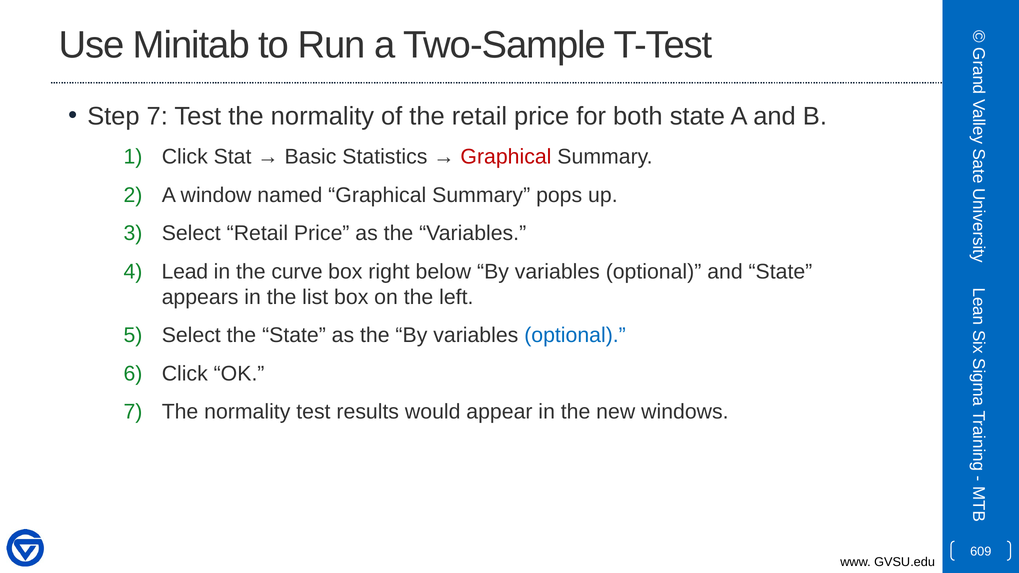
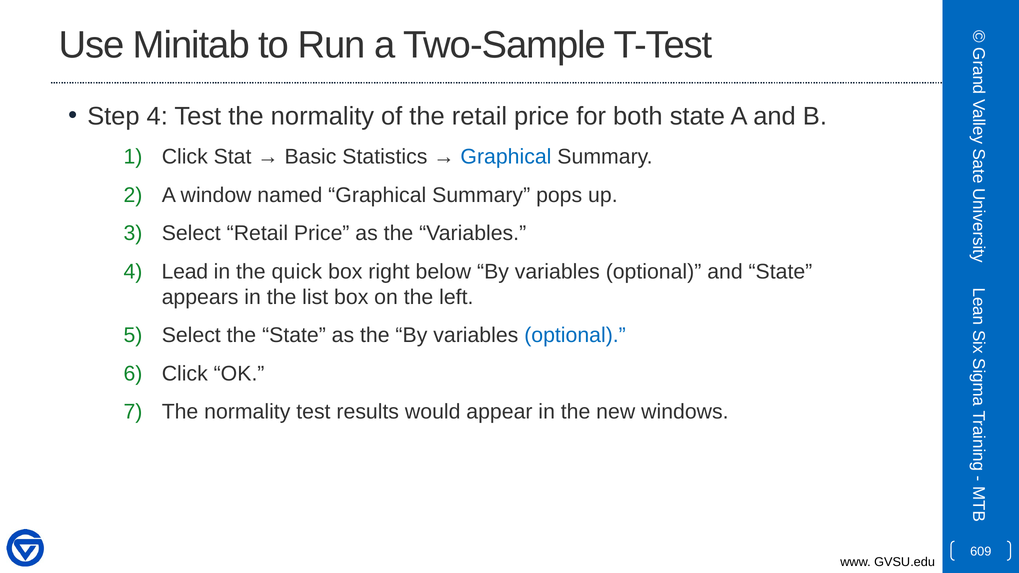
Step 7: 7 -> 4 (157, 116)
Graphical colour: red -> blue (506, 157)
curve: curve -> quick (297, 272)
